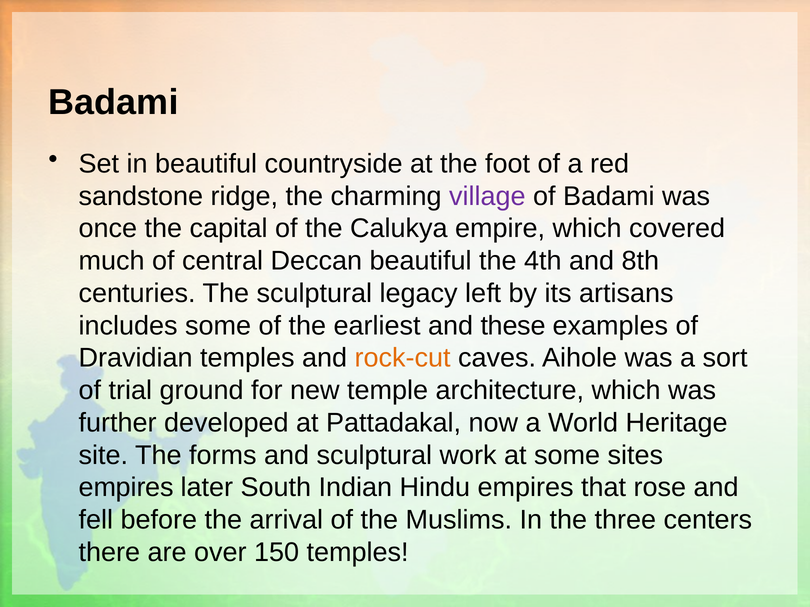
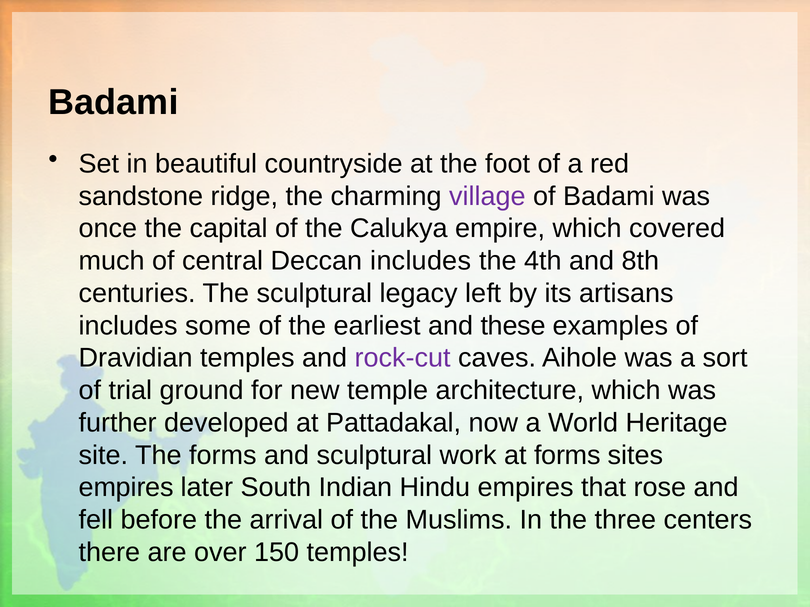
Deccan beautiful: beautiful -> includes (421, 261)
rock-cut colour: orange -> purple (403, 358)
at some: some -> forms (567, 455)
